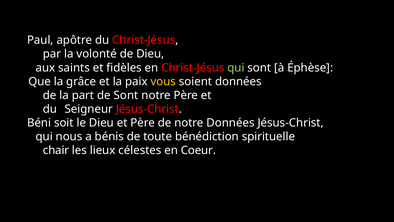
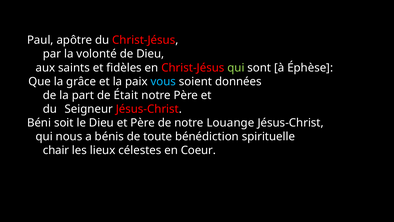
vous colour: yellow -> light blue (163, 81)
de Sont: Sont -> Était (126, 95)
notre Données: Données -> Louange (230, 123)
